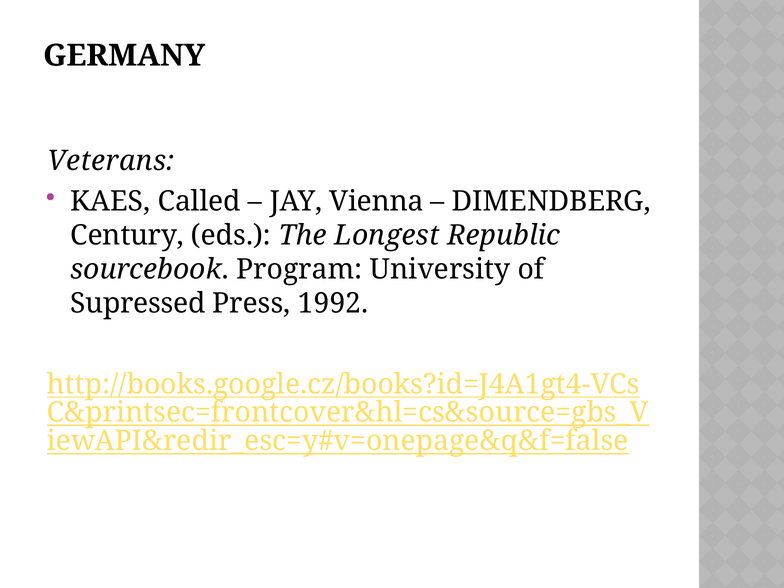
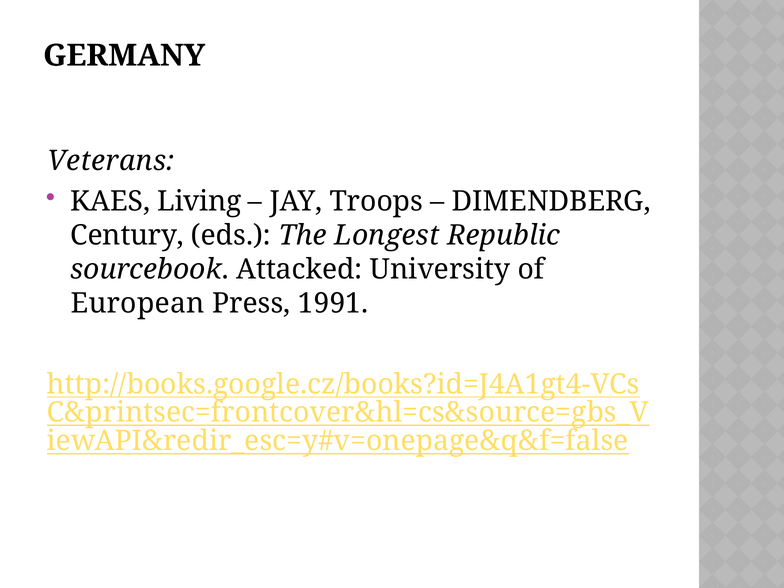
Called: Called -> Living (199, 201)
Vienna: Vienna -> Troops (376, 201)
Program: Program -> Attacked (299, 269)
Supressed: Supressed -> European (138, 303)
1992: 1992 -> 1991 (333, 303)
